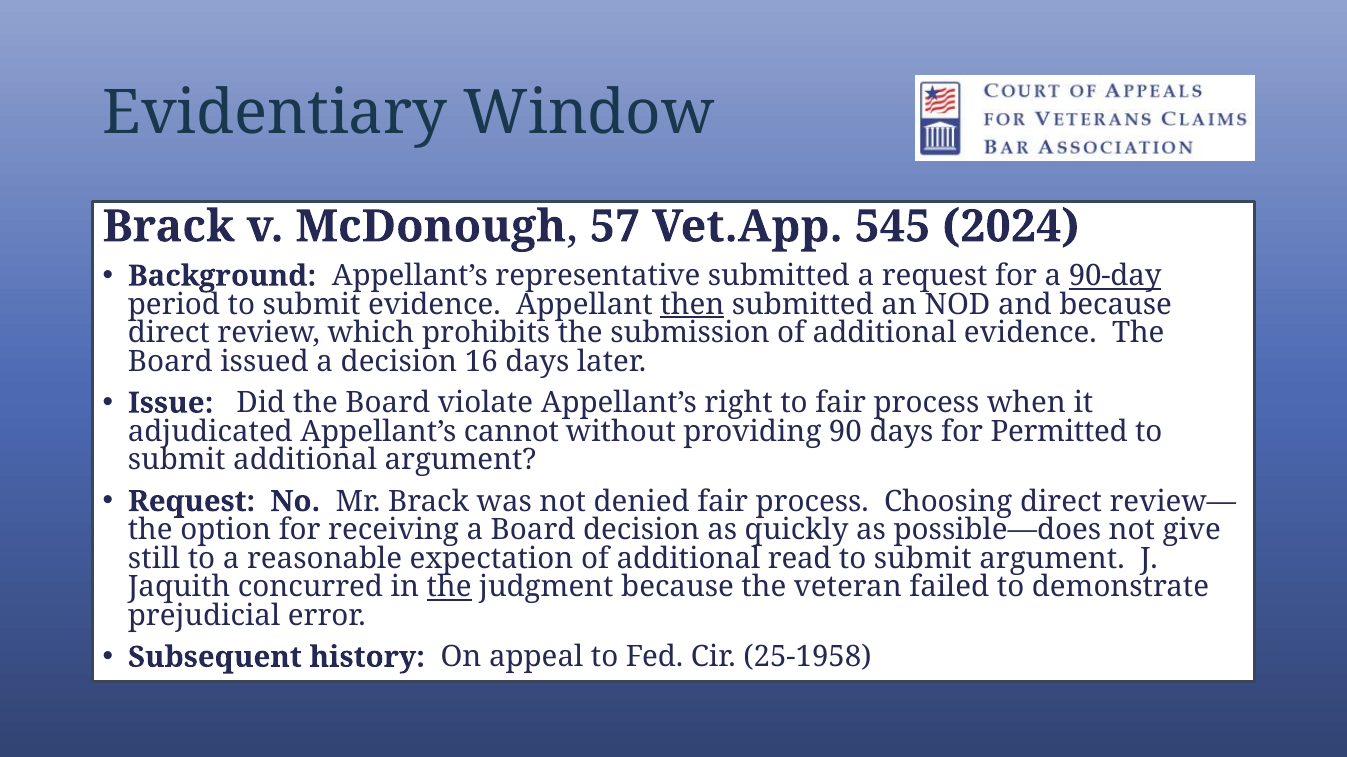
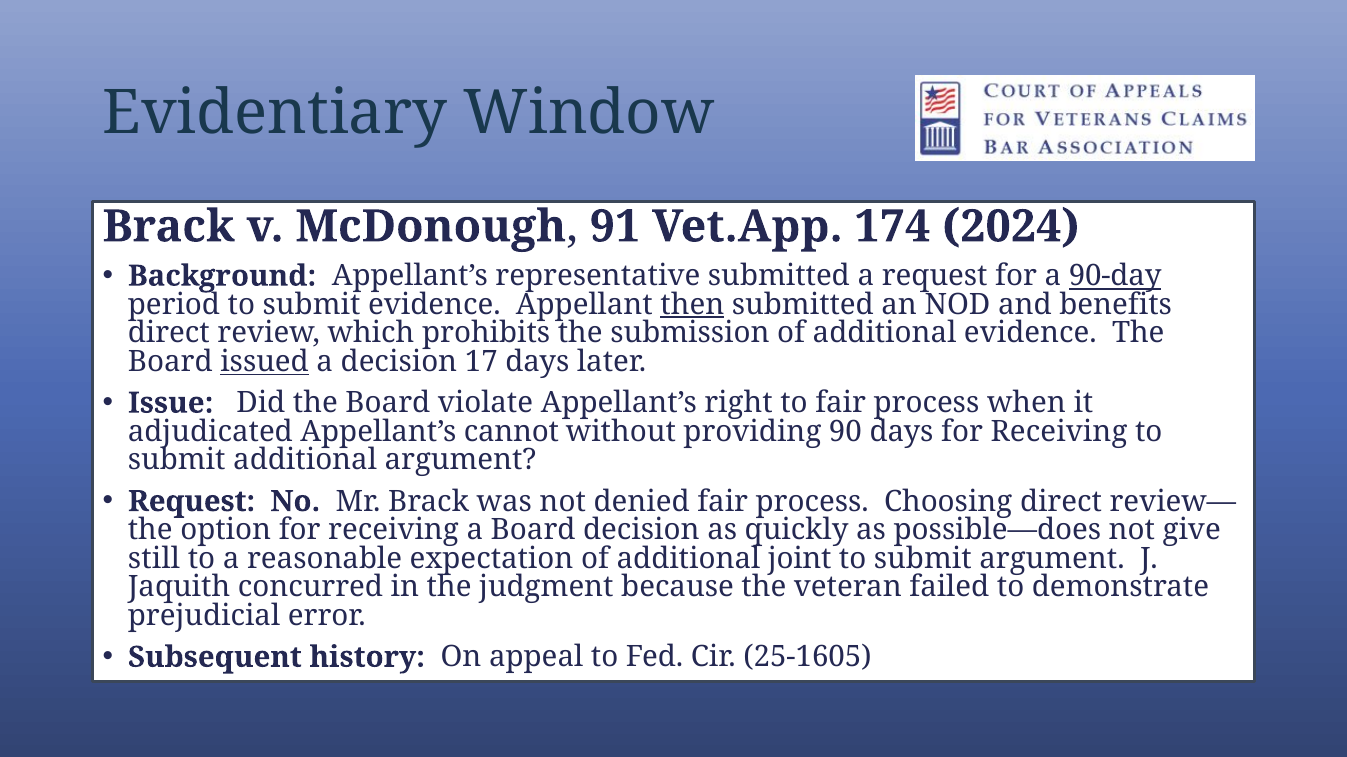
57: 57 -> 91 (615, 227)
545: 545 -> 174 (892, 227)
and because: because -> benefits (1116, 305)
issued underline: none -> present (265, 362)
16: 16 -> 17 (481, 362)
days for Permitted: Permitted -> Receiving (1059, 432)
read: read -> joint (800, 559)
the underline: present -> none (449, 588)
25-1958: 25-1958 -> 25-1605 (807, 658)
